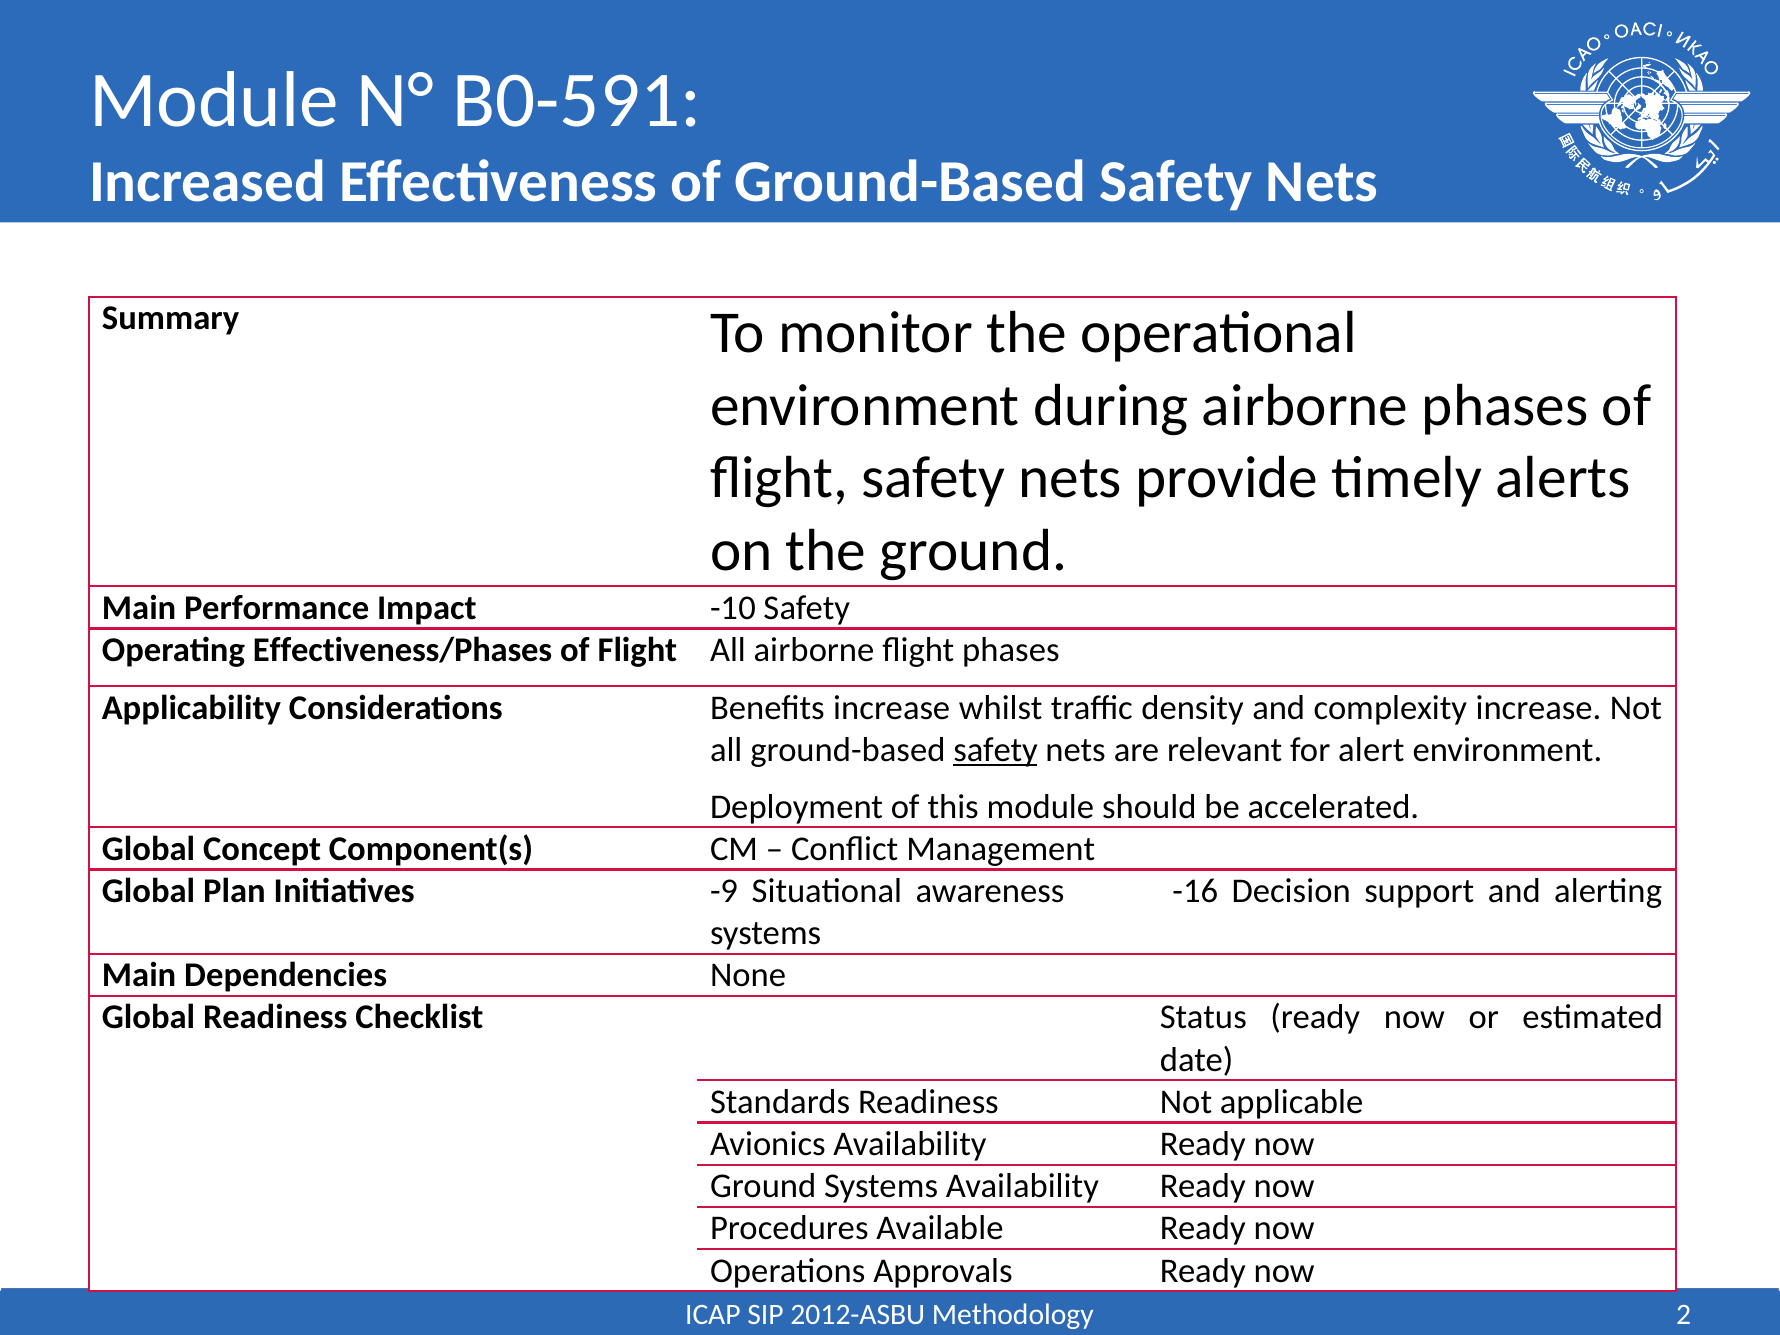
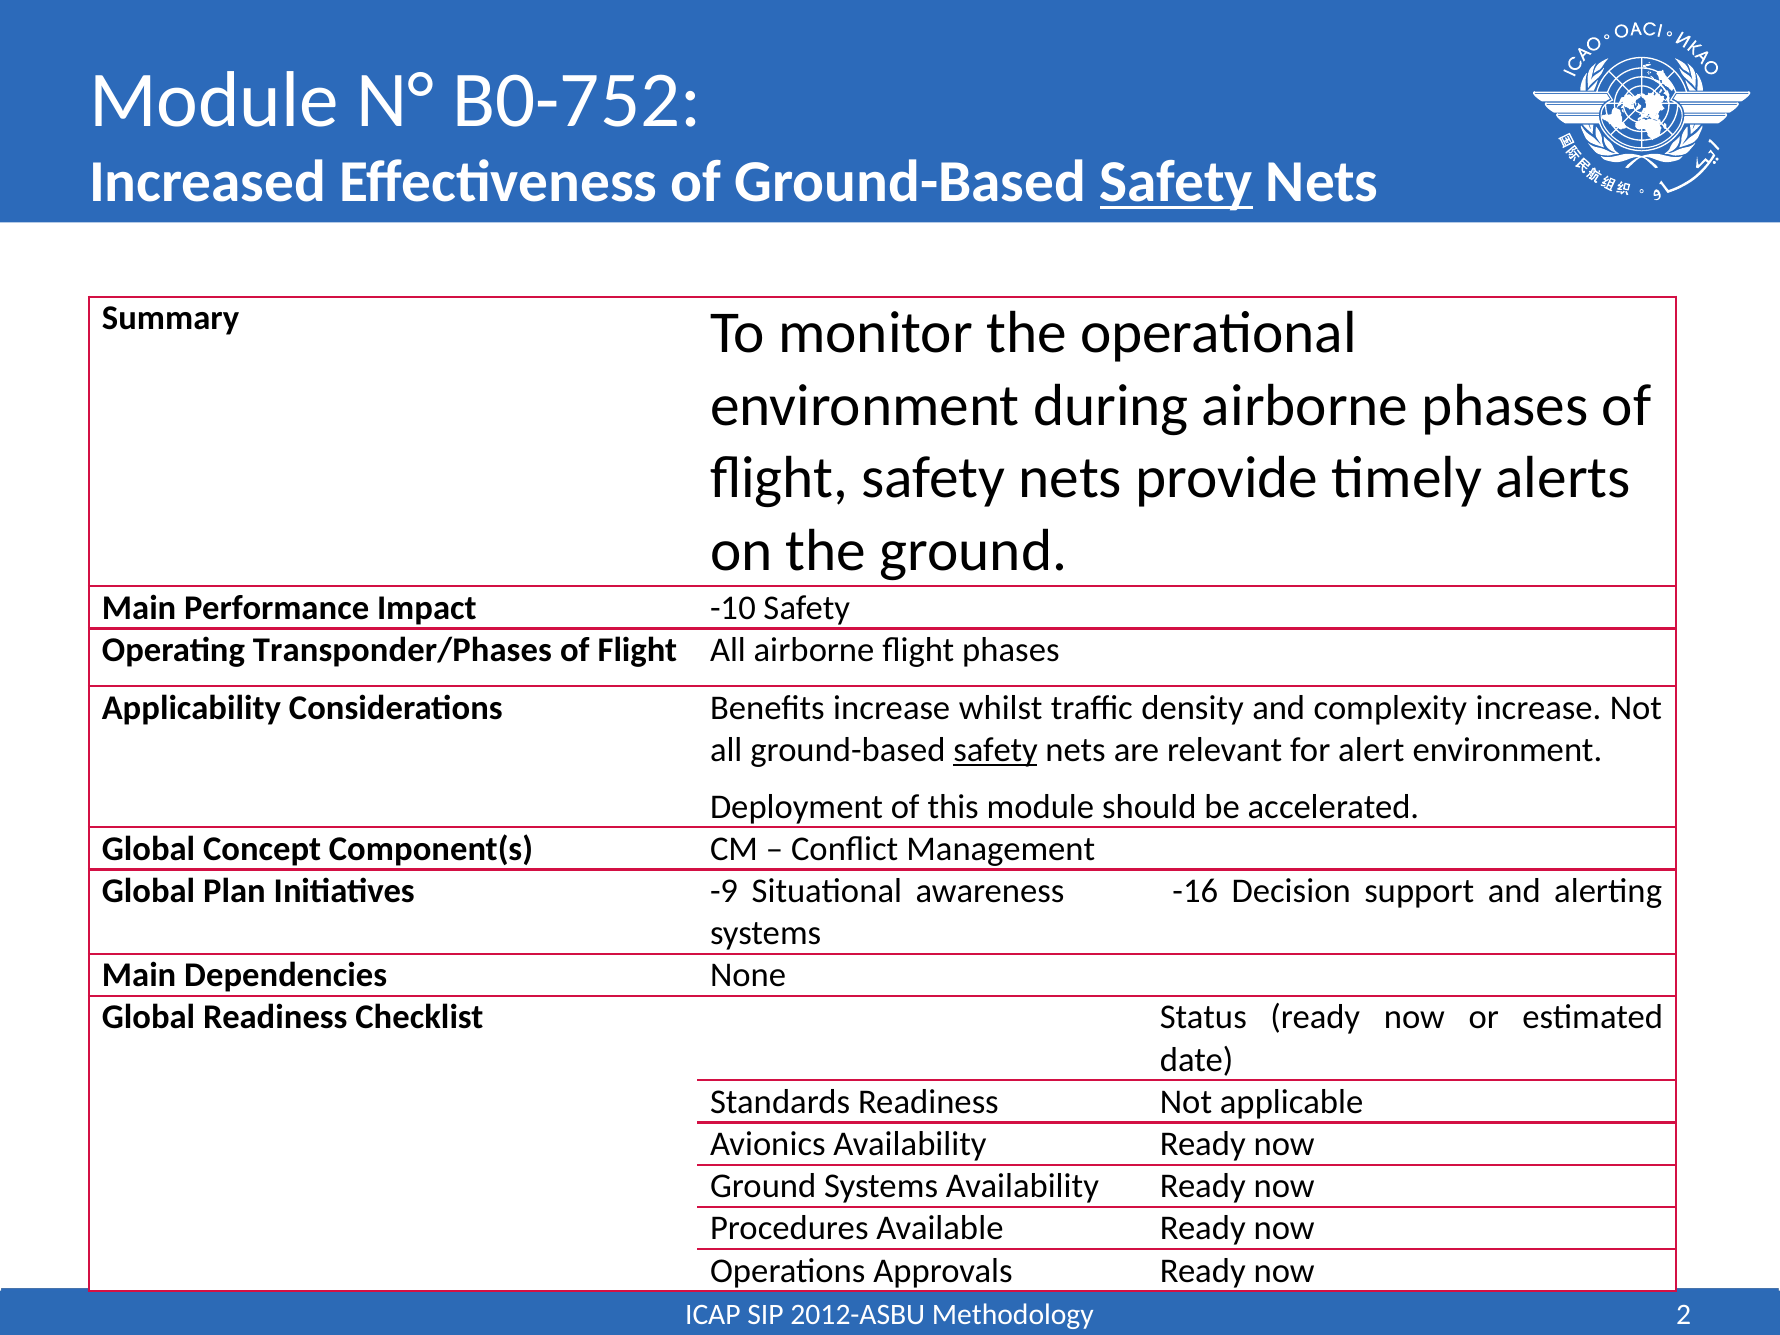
B0-591: B0-591 -> B0-752 (577, 100)
Safety underline: none -> present (1176, 182)
Effectiveness/Phases: Effectiveness/Phases -> Transponder/Phases (402, 650)
